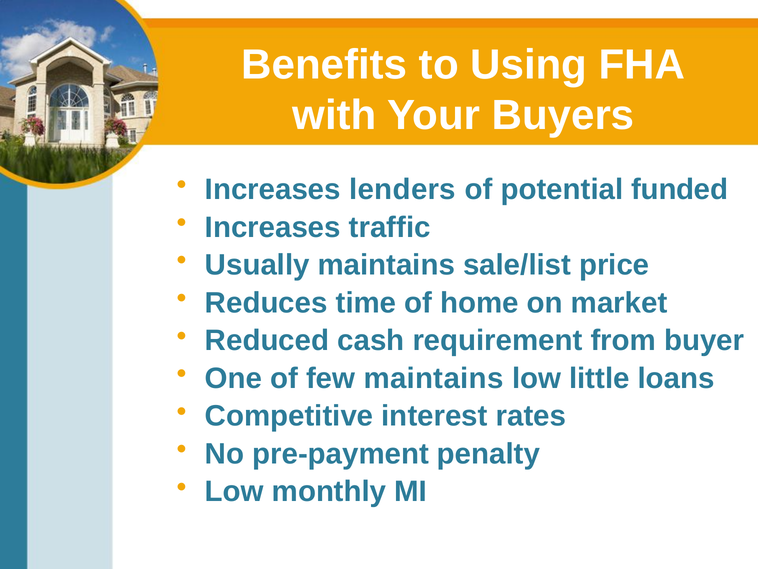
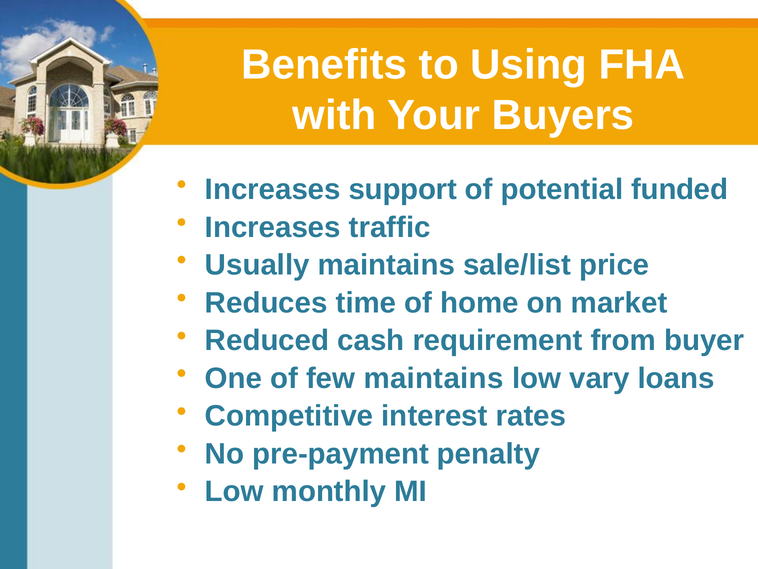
lenders: lenders -> support (403, 189)
little: little -> vary (599, 378)
